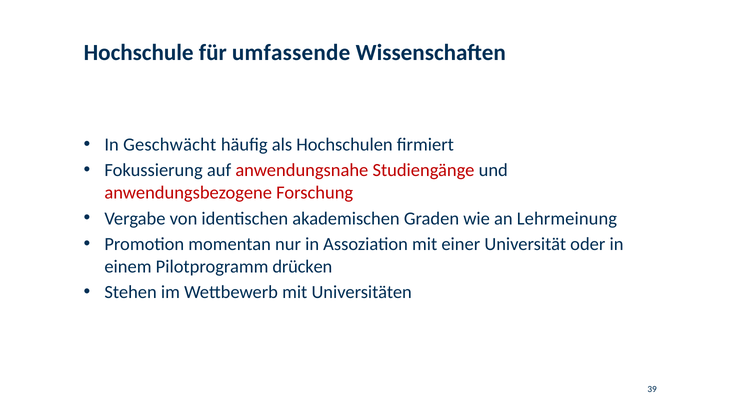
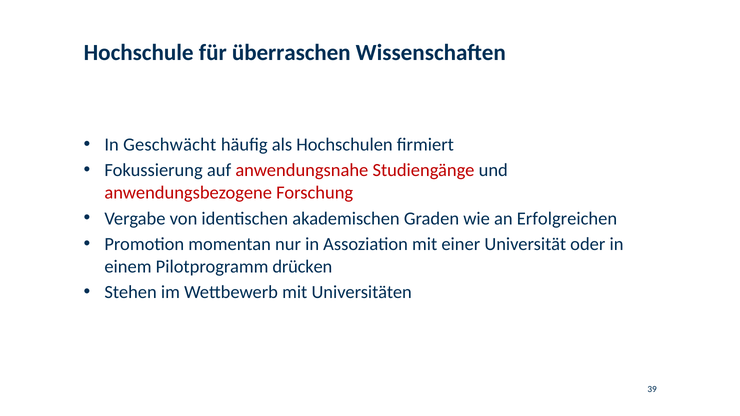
umfassende: umfassende -> überraschen (291, 53)
Lehrmeinung: Lehrmeinung -> Erfolgreichen (567, 219)
